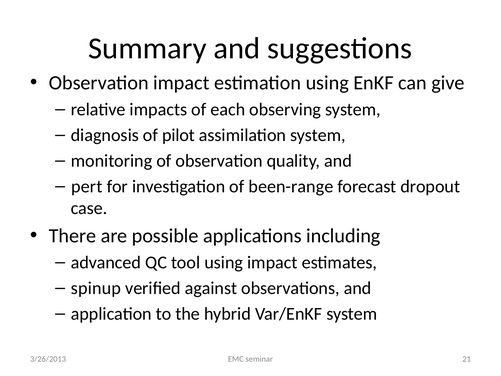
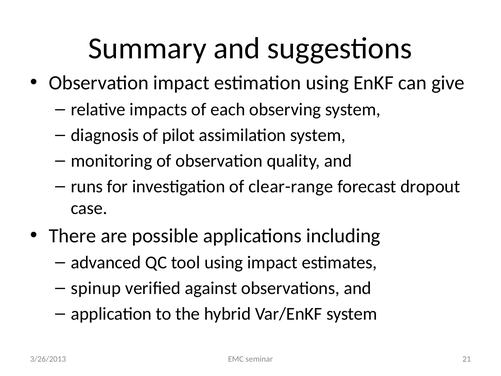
pert: pert -> runs (87, 186)
been-range: been-range -> clear-range (291, 186)
